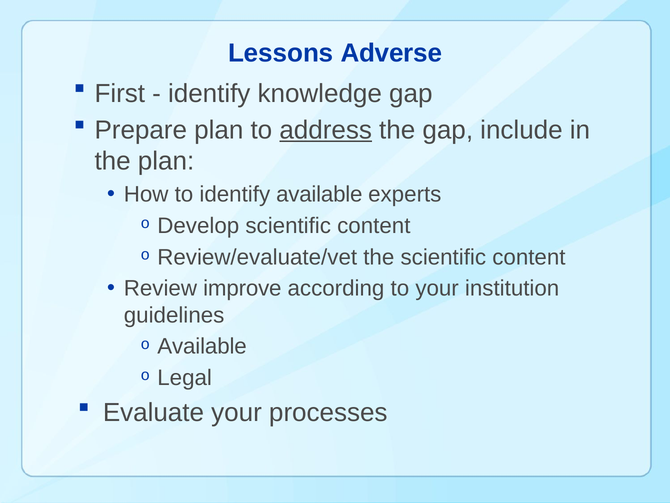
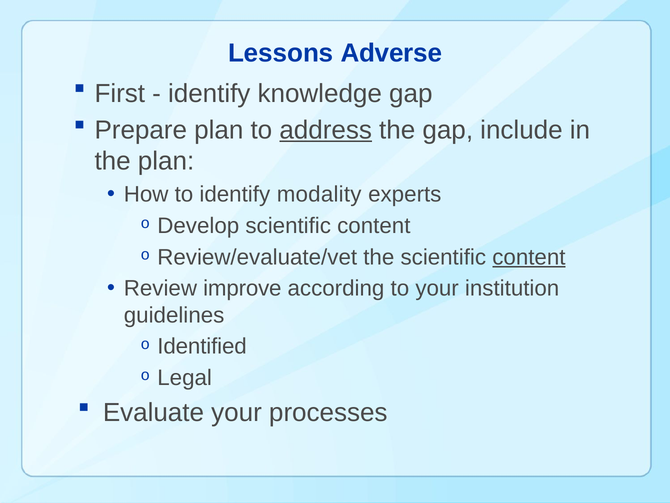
identify available: available -> modality (319, 194)
content underline: none -> present (529, 257)
Available: Available -> Identified (202, 346)
